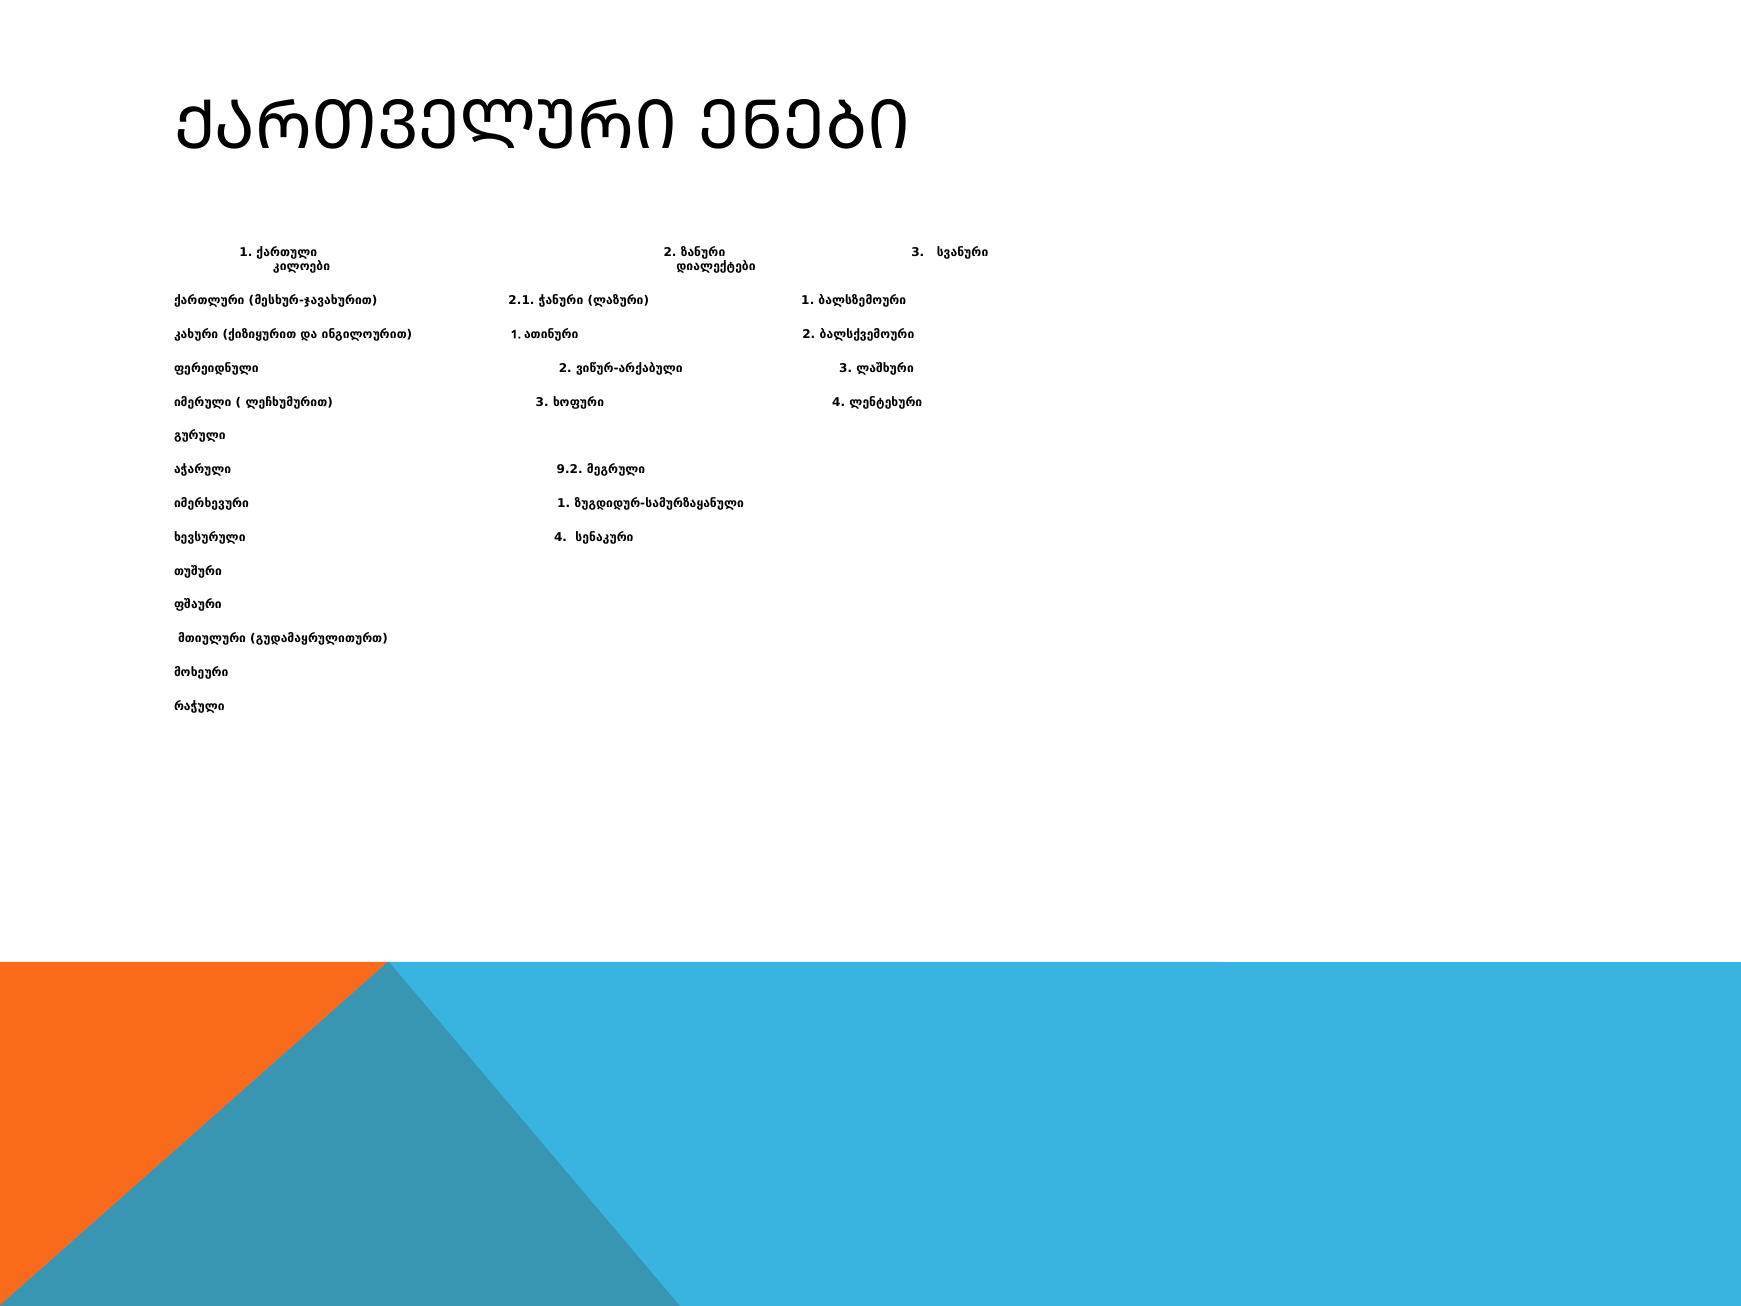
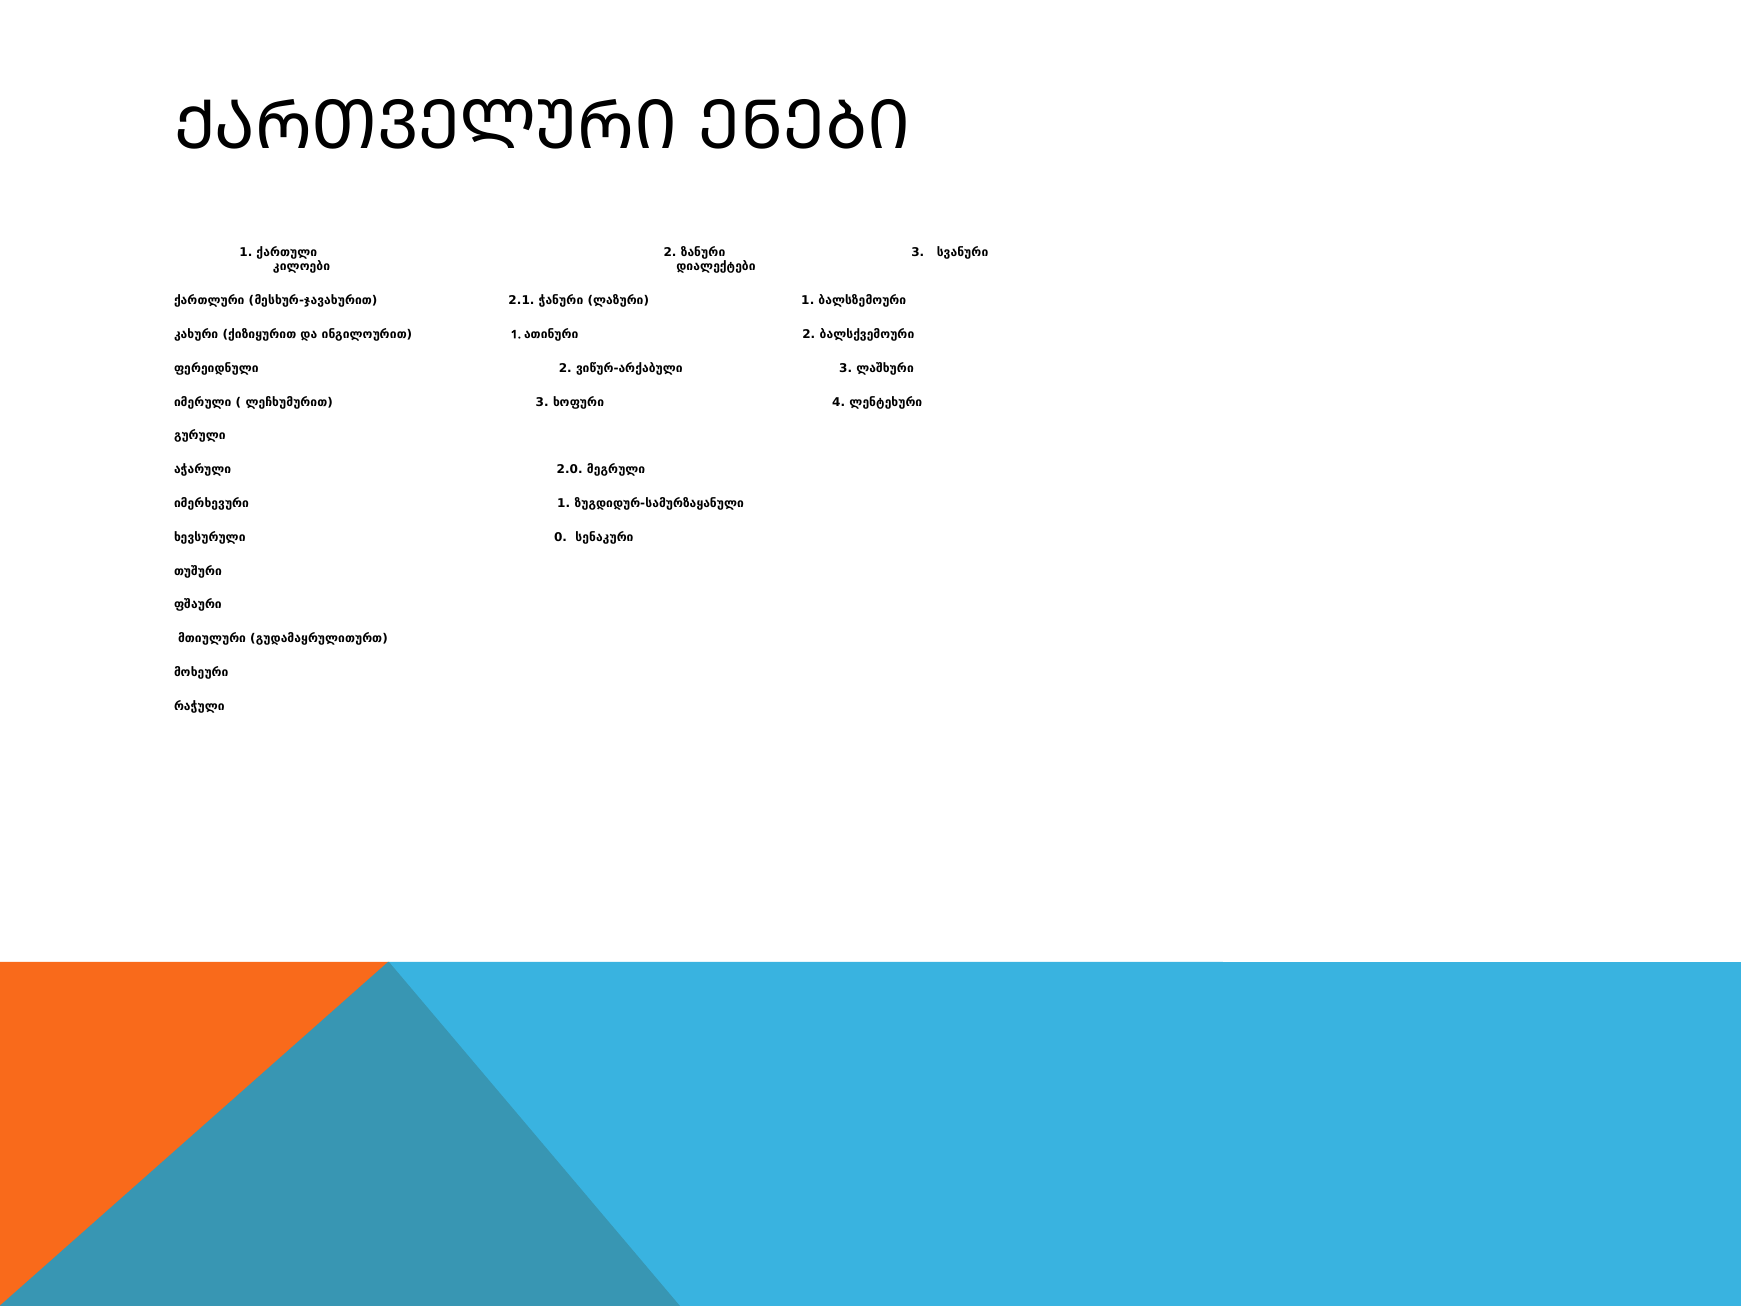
9.2: 9.2 -> 2.0 (570, 470)
ხევსურული 4: 4 -> 0 (561, 537)
